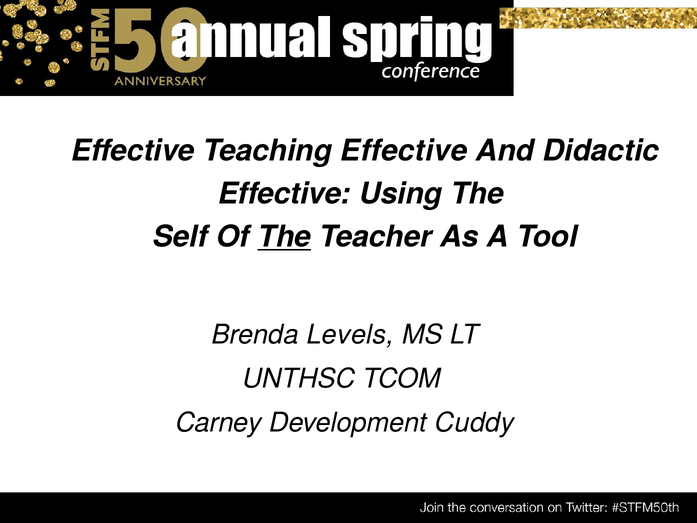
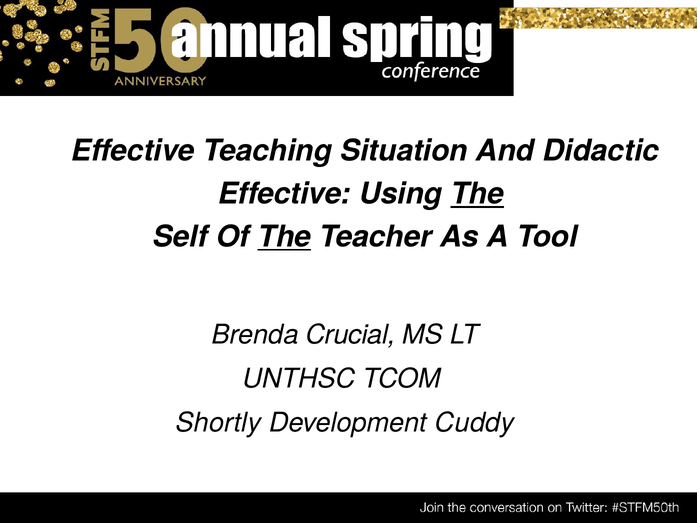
Teaching Effective: Effective -> Situation (404, 151)
The underline: none -> present (477, 194)
Levels: Levels -> Crucial (351, 335)
Carney: Carney -> Shortly (218, 423)
